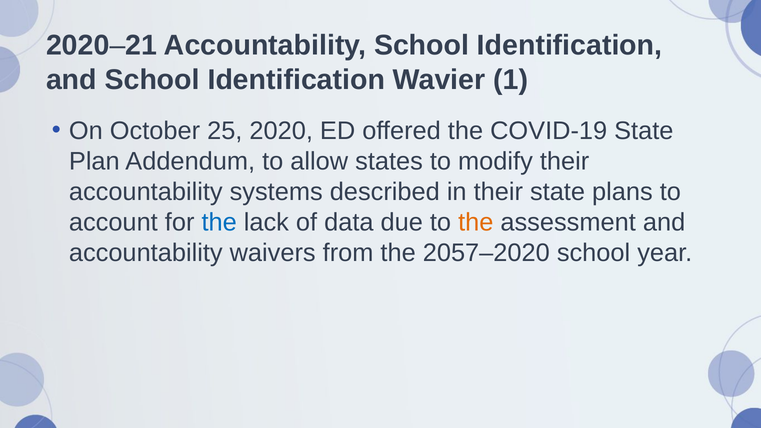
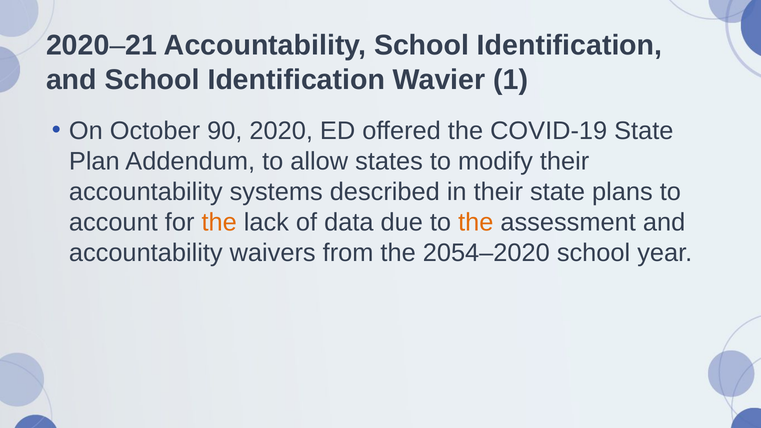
25: 25 -> 90 (225, 131)
the colour: blue -> orange (219, 222)
2057–2020: 2057–2020 -> 2054–2020 (486, 253)
